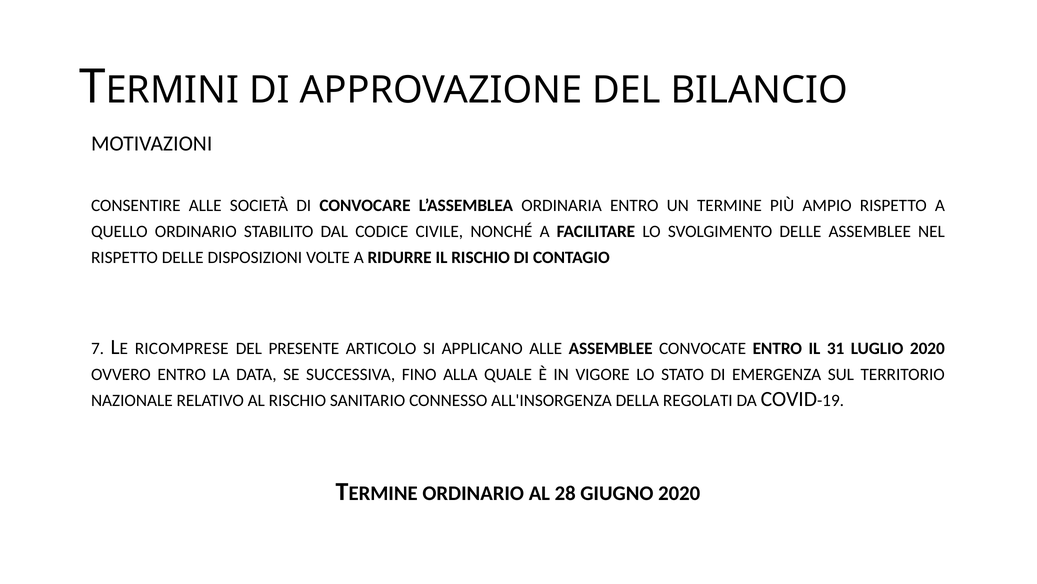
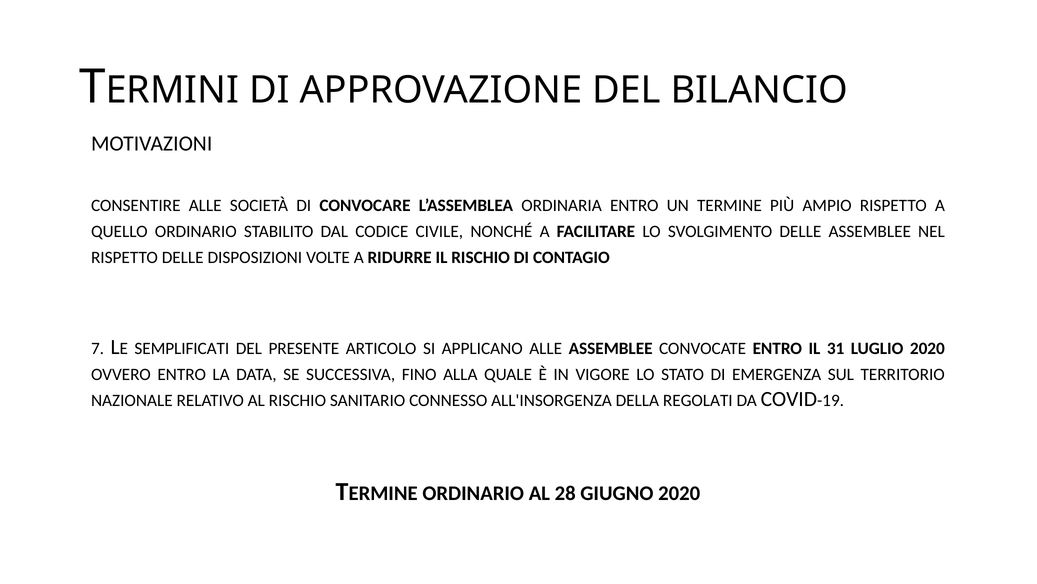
RICOMPRESE: RICOMPRESE -> SEMPLIFICATI (182, 348)
